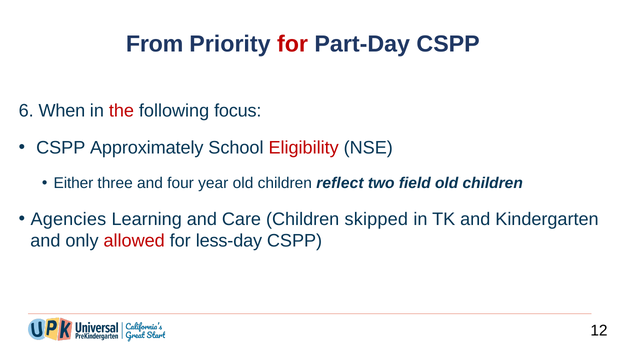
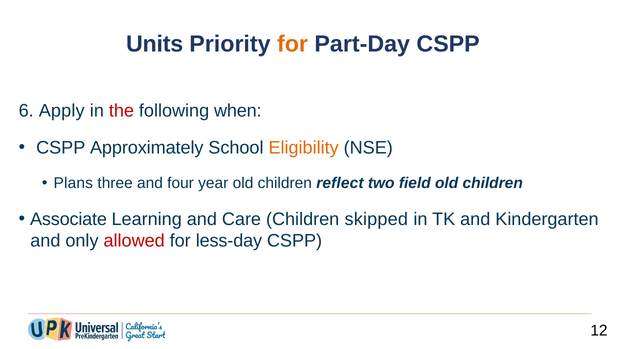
From: From -> Units (155, 44)
for colour: red -> orange (293, 44)
When: When -> Apply (62, 110)
focus: focus -> when (238, 110)
Eligibility colour: red -> orange (304, 148)
Either: Either -> Plans (73, 183)
Agencies: Agencies -> Associate (69, 219)
